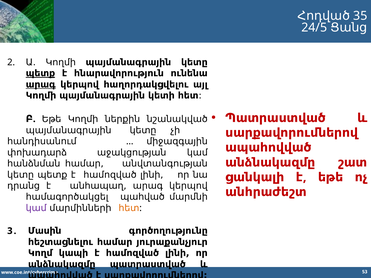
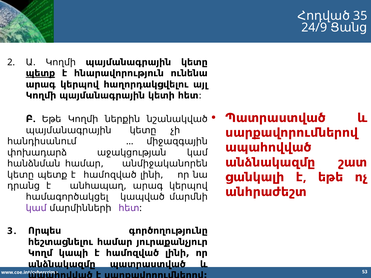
24/5: 24/5 -> 24/9 (314, 28)
արագ underline: present -> none (41, 85)
անվտանգության: անվտանգության -> անմիջականորեն (165, 164)
պահված: պահված -> կապված (142, 197)
հետ colour: orange -> purple (129, 208)
Մասին: Մասին -> Որպես (45, 231)
